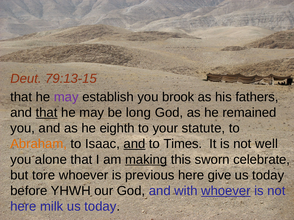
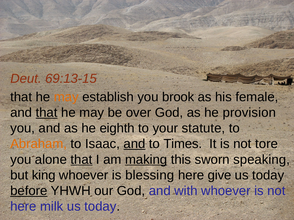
79:13-15: 79:13-15 -> 69:13-15 (71, 79)
may colour: purple -> orange (66, 97)
fathers: fathers -> female (257, 97)
long: long -> over (139, 113)
remained: remained -> provision (249, 113)
well: well -> tore (267, 144)
that underline: none -> present (81, 160)
celebrate: celebrate -> speaking (262, 160)
tore: tore -> king (44, 176)
previous: previous -> blessing (150, 176)
before underline: none -> present (29, 191)
whoever underline: present -> none (226, 191)
